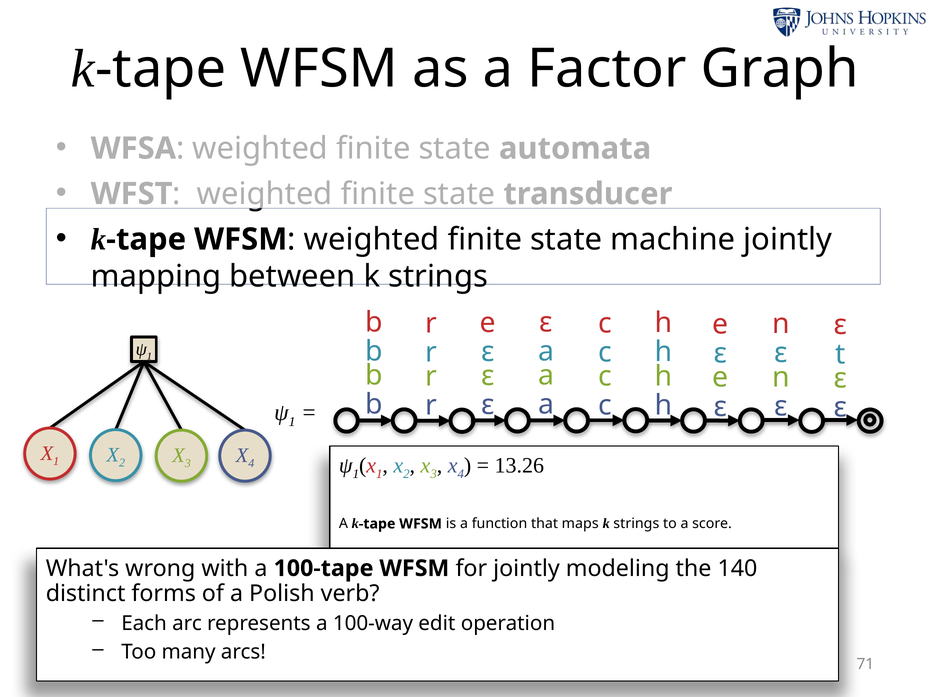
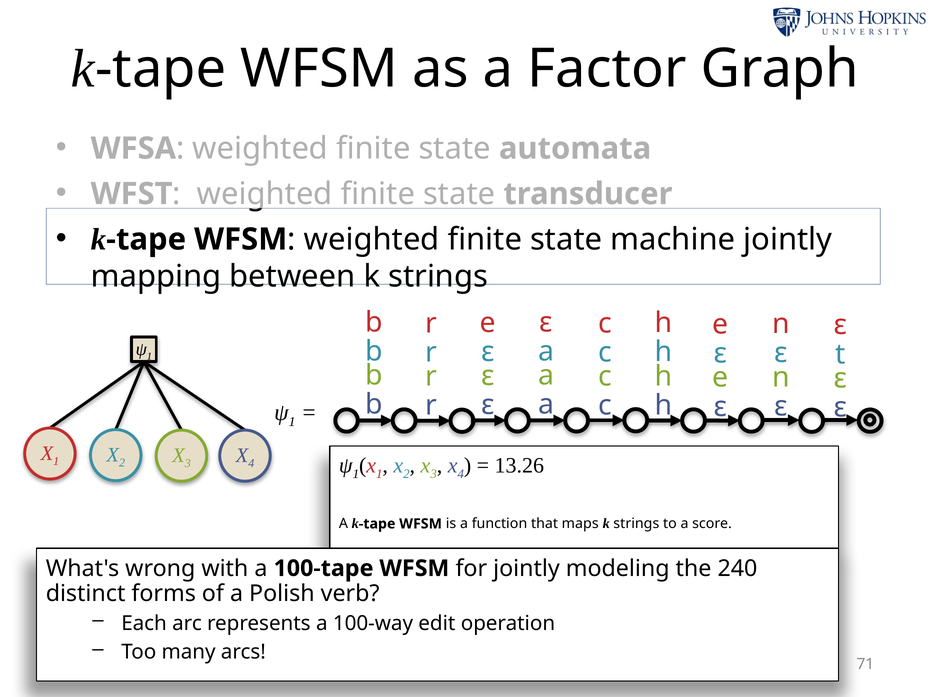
140: 140 -> 240 (737, 569)
